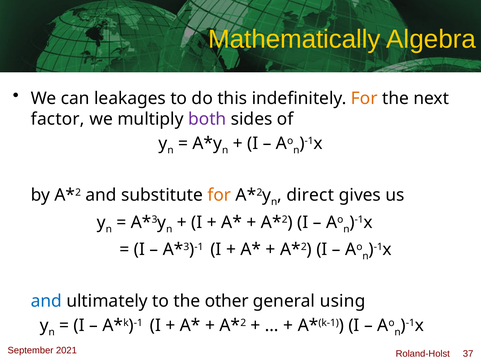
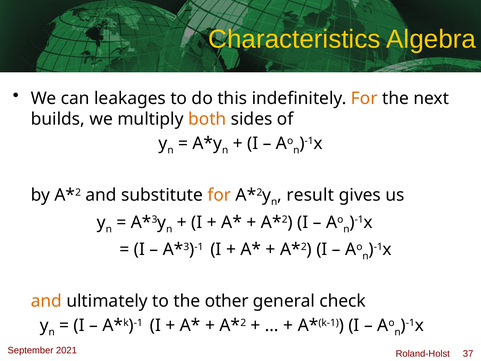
Mathematically: Mathematically -> Characteristics (294, 39)
factor: factor -> builds (58, 119)
both colour: purple -> orange (207, 119)
direct: direct -> result (310, 195)
and colour: blue -> orange (46, 301)
using: using -> check (343, 301)
